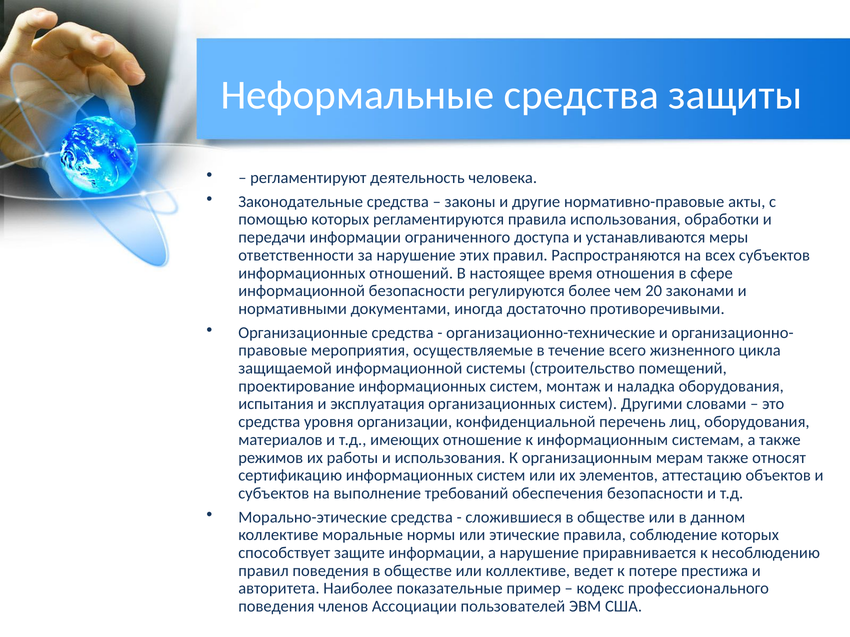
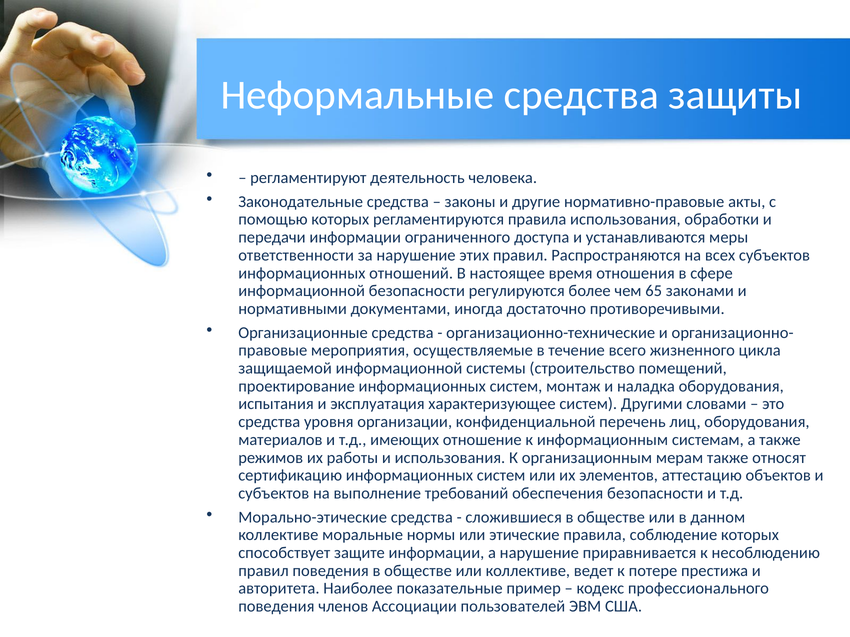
20: 20 -> 65 (654, 291)
организационных: организационных -> характеризующее (492, 404)
